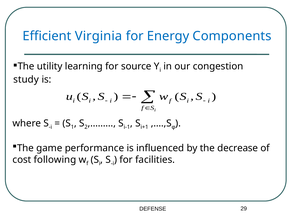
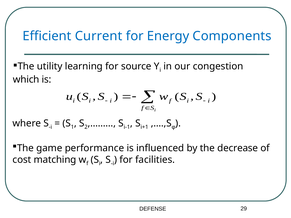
Virginia: Virginia -> Current (99, 36)
study: study -> which (26, 80)
following: following -> matching (55, 160)
